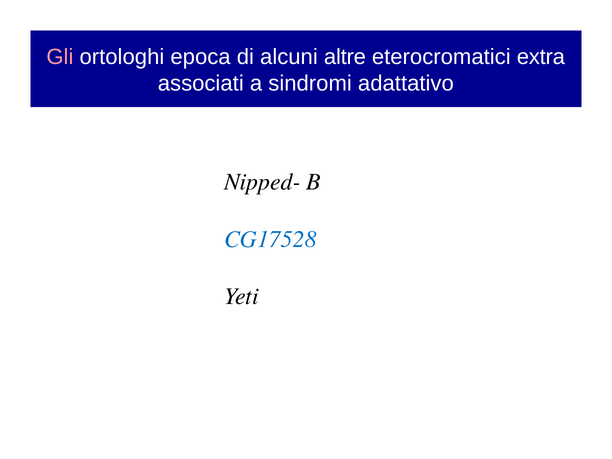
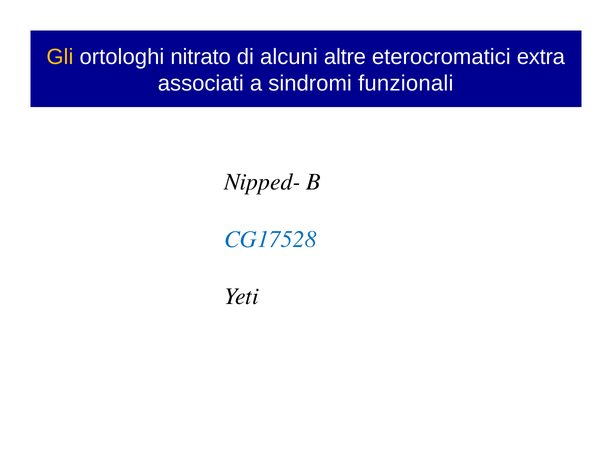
Gli colour: pink -> yellow (60, 57)
epoca: epoca -> nitrato (201, 57)
adattativo: adattativo -> funzionali (406, 84)
